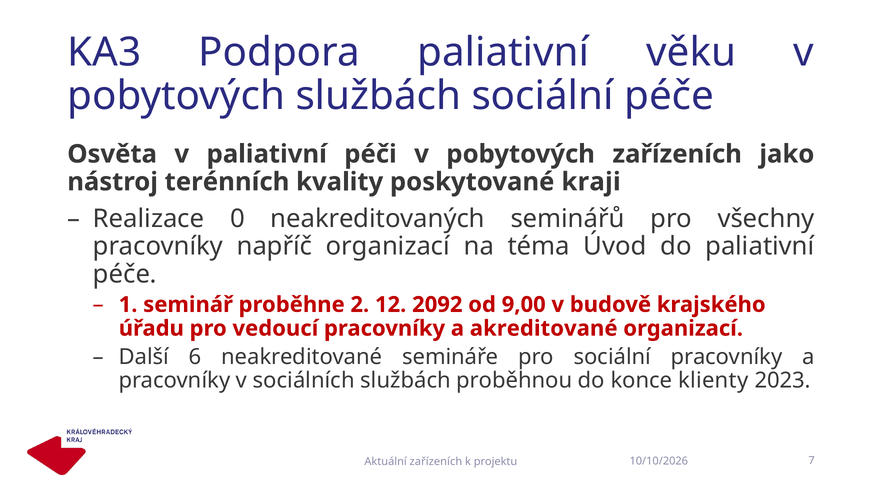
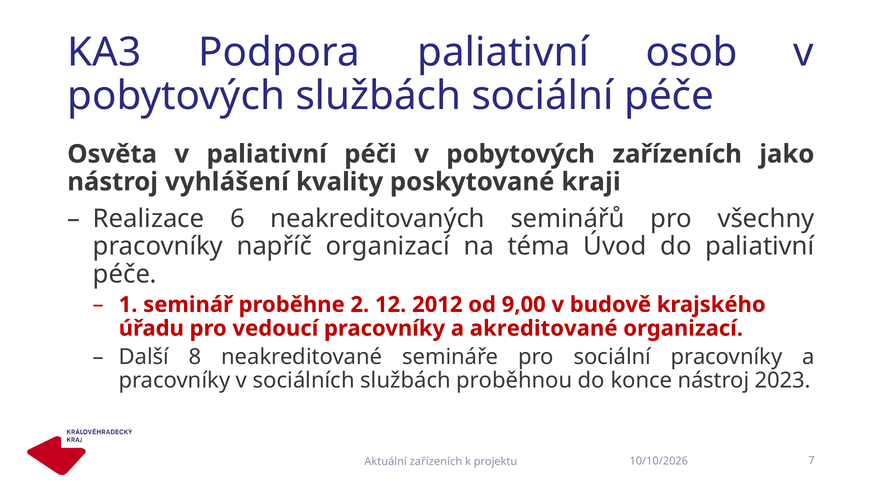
věku: věku -> osob (691, 52)
terénních: terénních -> vyhlášení (227, 182)
0: 0 -> 6 (237, 219)
2092: 2092 -> 2012 (437, 305)
6: 6 -> 8 (195, 357)
konce klienty: klienty -> nástroj (714, 381)
